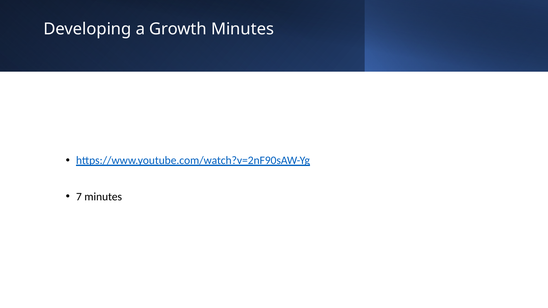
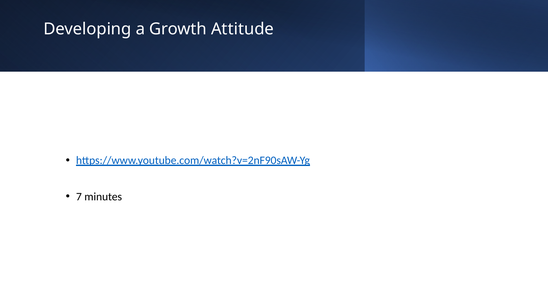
Growth Minutes: Minutes -> Attitude (242, 29)
